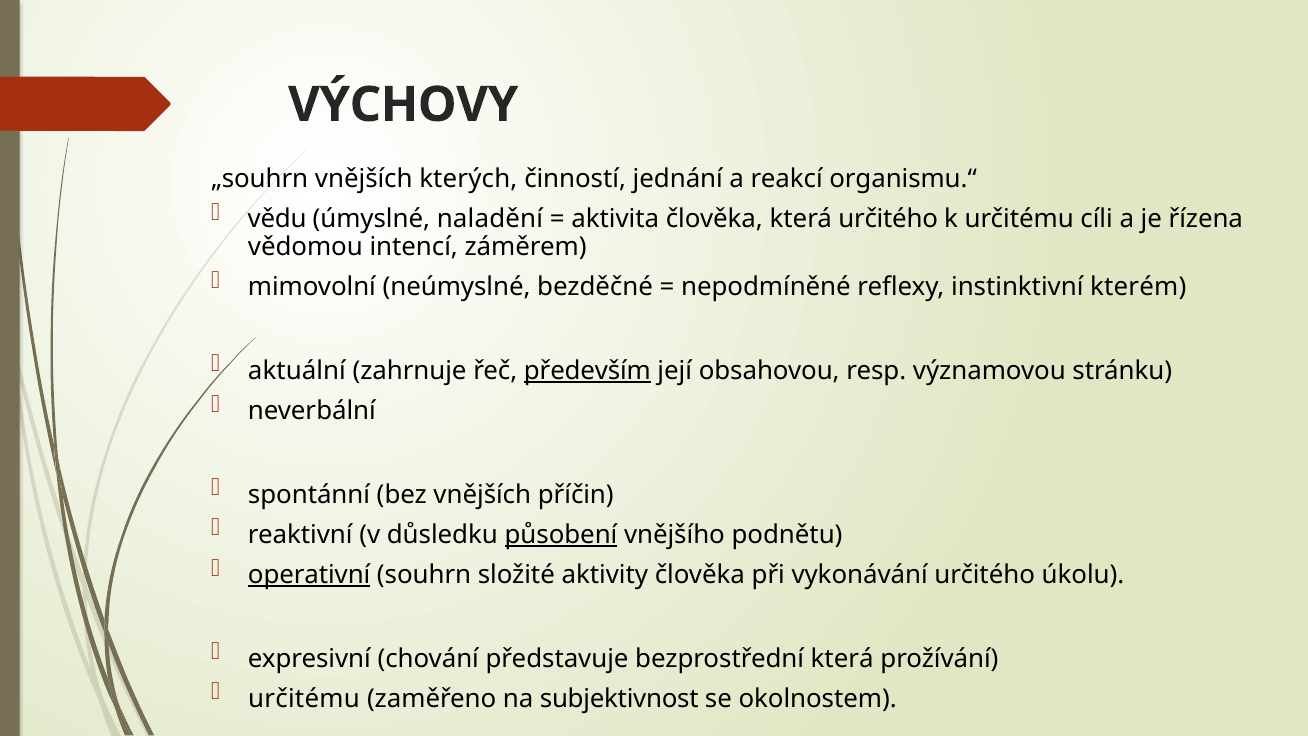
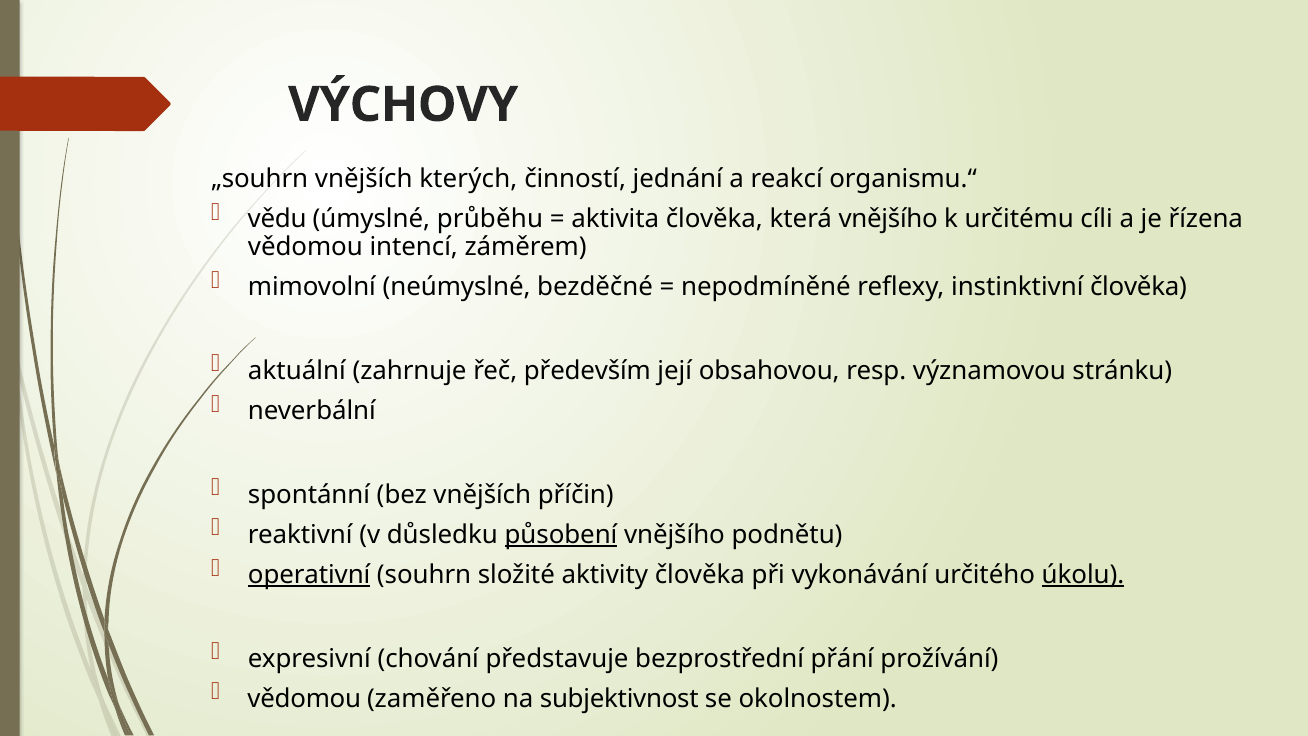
naladění: naladění -> průběhu (490, 219)
která určitého: určitého -> vnějšího (888, 219)
instinktivní kterém: kterém -> člověka (1138, 287)
především underline: present -> none (587, 371)
úkolu underline: none -> present (1083, 575)
bezprostřední která: která -> přání (842, 658)
určitému: určitému -> vědomou (304, 699)
